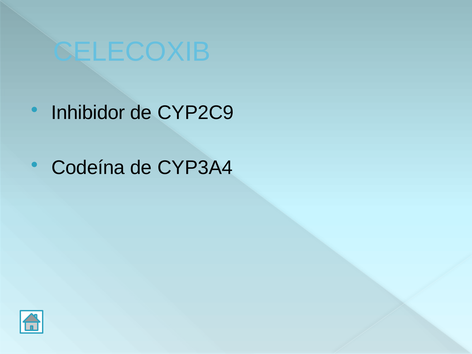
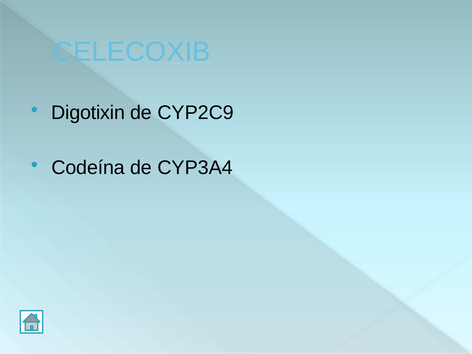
Inhibidor: Inhibidor -> Digotixin (88, 113)
